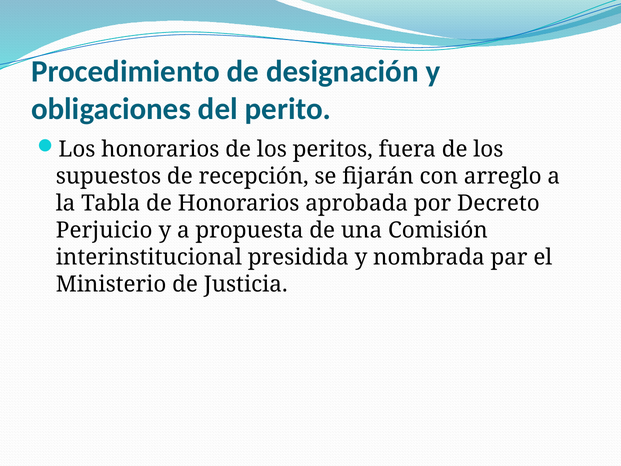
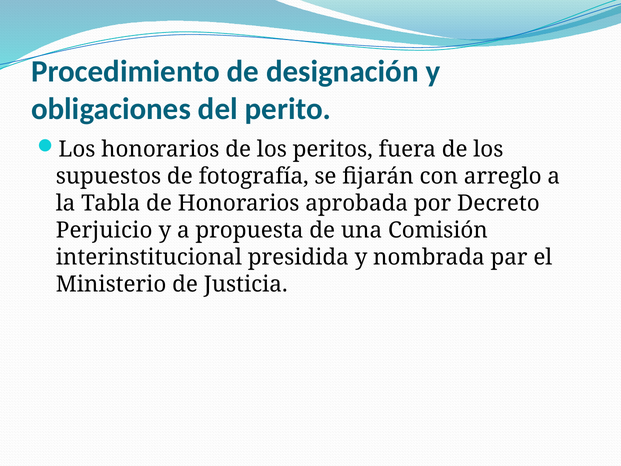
recepción: recepción -> fotografía (254, 176)
